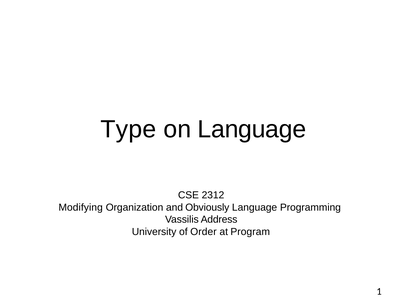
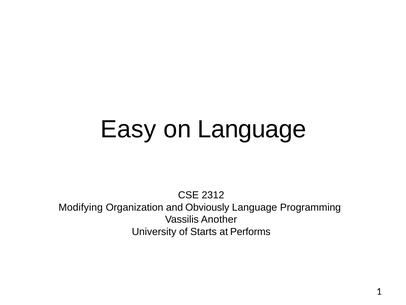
Type: Type -> Easy (128, 129)
Address: Address -> Another (219, 219)
Order: Order -> Starts (204, 231)
Program: Program -> Performs (250, 231)
